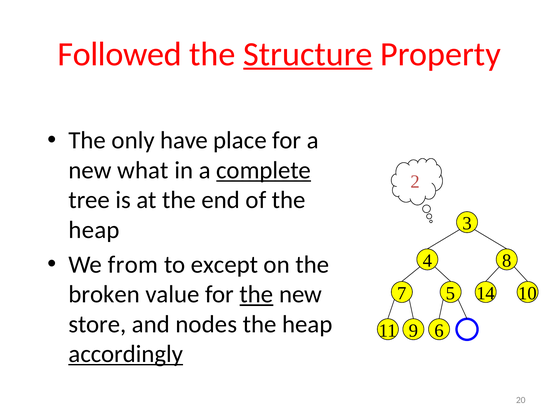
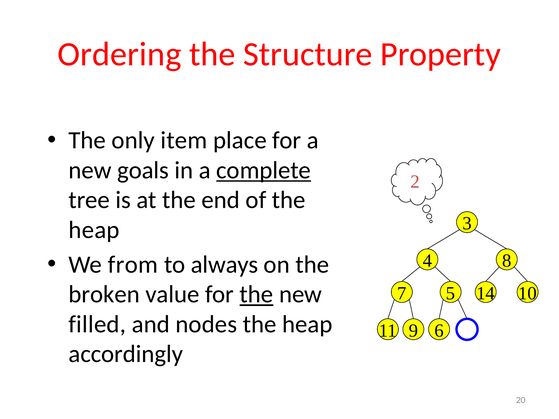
Followed: Followed -> Ordering (119, 54)
Structure underline: present -> none (308, 54)
have: have -> item (184, 141)
what: what -> goals (143, 170)
except: except -> always (225, 265)
store: store -> filled (97, 324)
accordingly underline: present -> none (126, 354)
